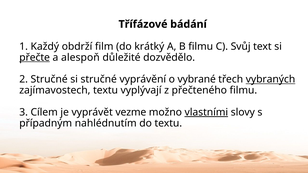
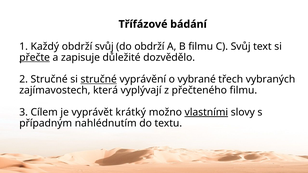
obdrží film: film -> svůj (104, 46)
do krátký: krátký -> obdrží (149, 46)
alespoň: alespoň -> zapisuje (80, 57)
stručné underline: none -> present (99, 79)
vybraných underline: present -> none (271, 79)
zajímavostech textu: textu -> která (106, 90)
vezme: vezme -> krátký (131, 112)
